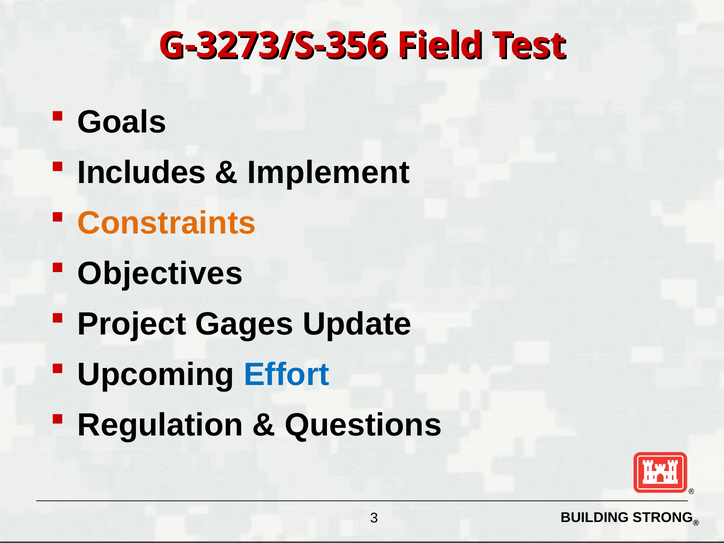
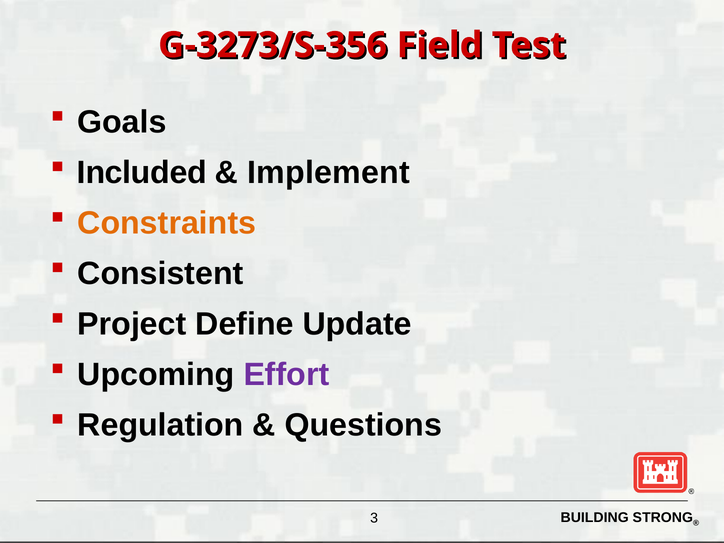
Includes: Includes -> Included (142, 173)
Objectives: Objectives -> Consistent (160, 274)
Gages: Gages -> Define (244, 324)
Effort colour: blue -> purple (286, 375)
